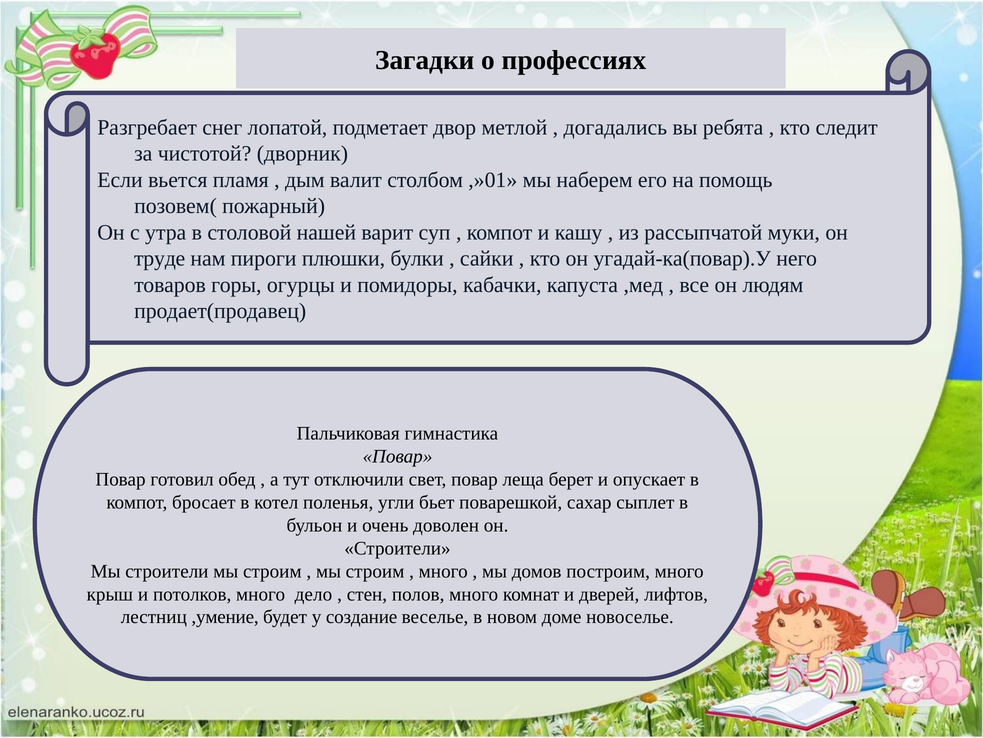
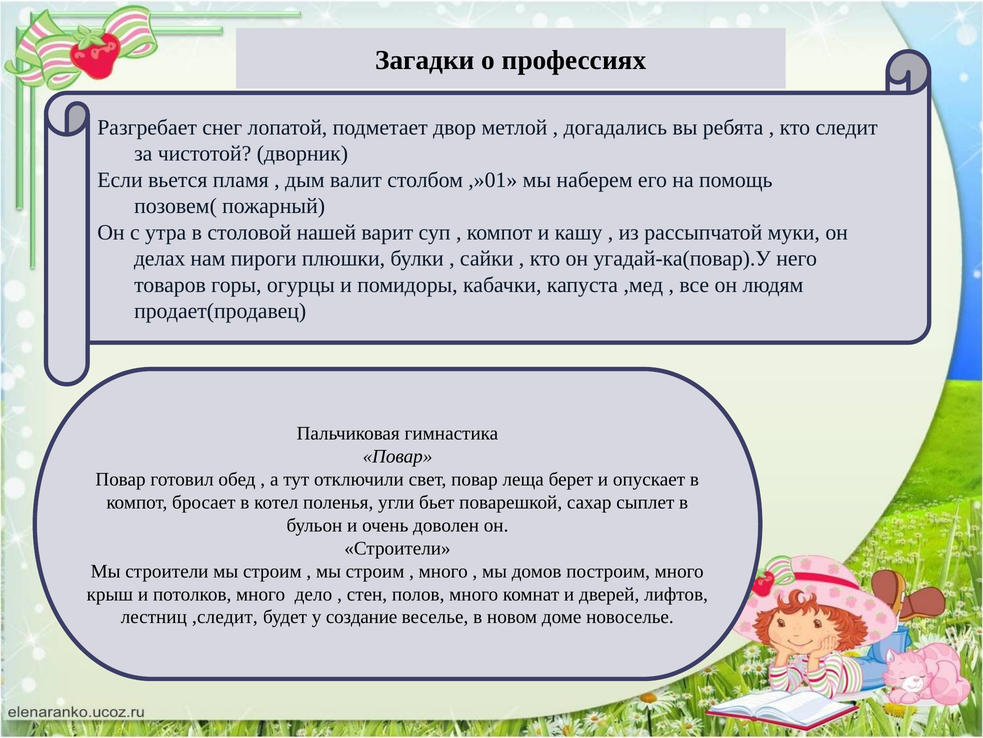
труде: труде -> делах (160, 258)
,умение: ,умение -> ,следит (225, 617)
